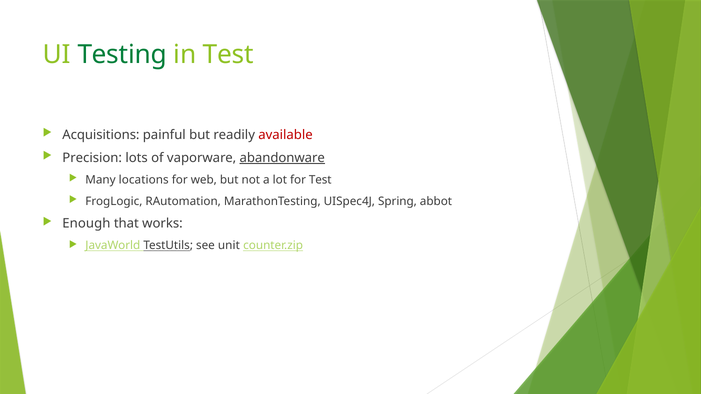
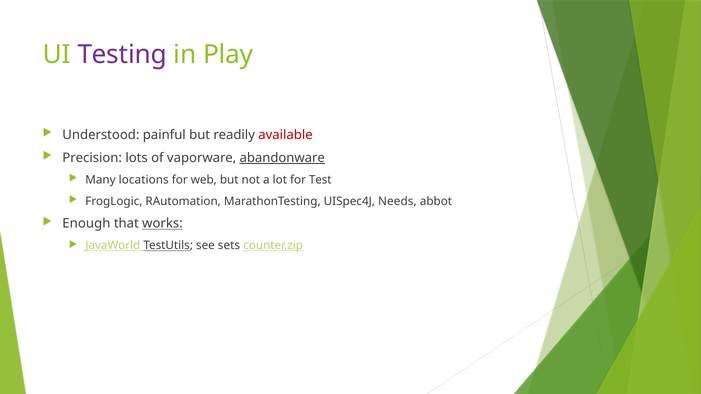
Testing colour: green -> purple (122, 55)
in Test: Test -> Play (228, 55)
Acquisitions: Acquisitions -> Understood (101, 135)
Spring: Spring -> Needs (397, 201)
works underline: none -> present (162, 224)
unit: unit -> sets (229, 246)
